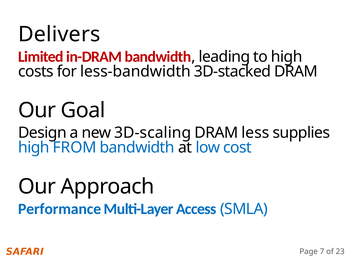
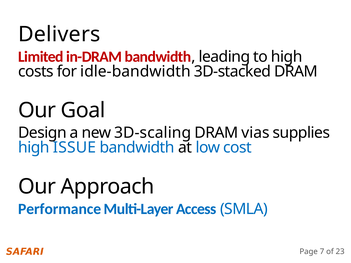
less-bandwidth: less-bandwidth -> idle-bandwidth (135, 71)
less: less -> vias (255, 133)
FROM: FROM -> ISSUE (75, 148)
